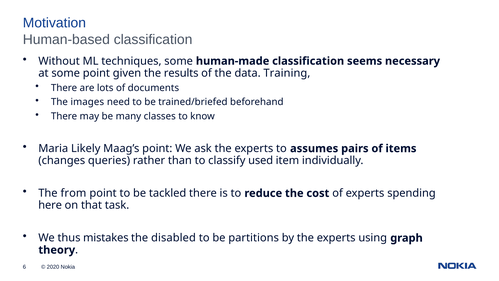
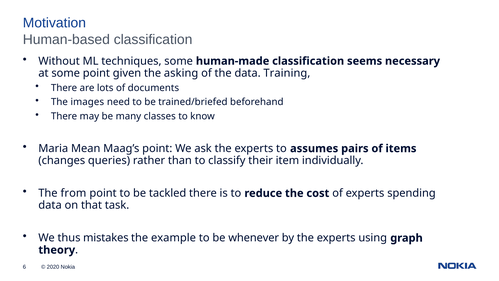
results: results -> asking (181, 73)
Likely: Likely -> Mean (86, 148)
used: used -> their (261, 160)
here: here -> data (50, 205)
disabled: disabled -> example (174, 238)
partitions: partitions -> whenever (254, 238)
